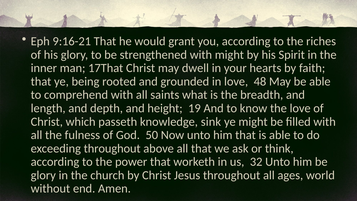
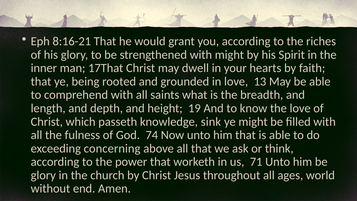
9:16-21: 9:16-21 -> 8:16-21 (72, 41)
48: 48 -> 13 (260, 81)
50: 50 -> 74 (152, 135)
exceeding throughout: throughout -> concerning (112, 148)
32: 32 -> 71 (256, 162)
